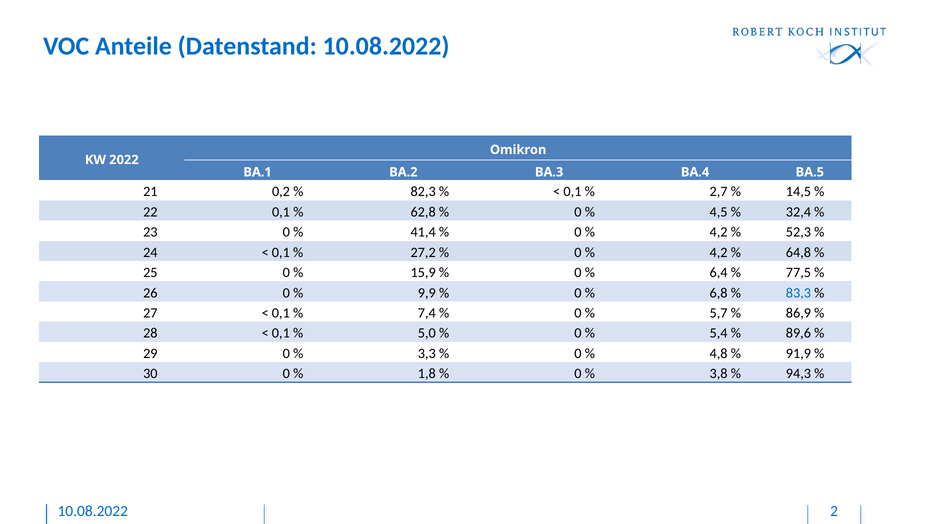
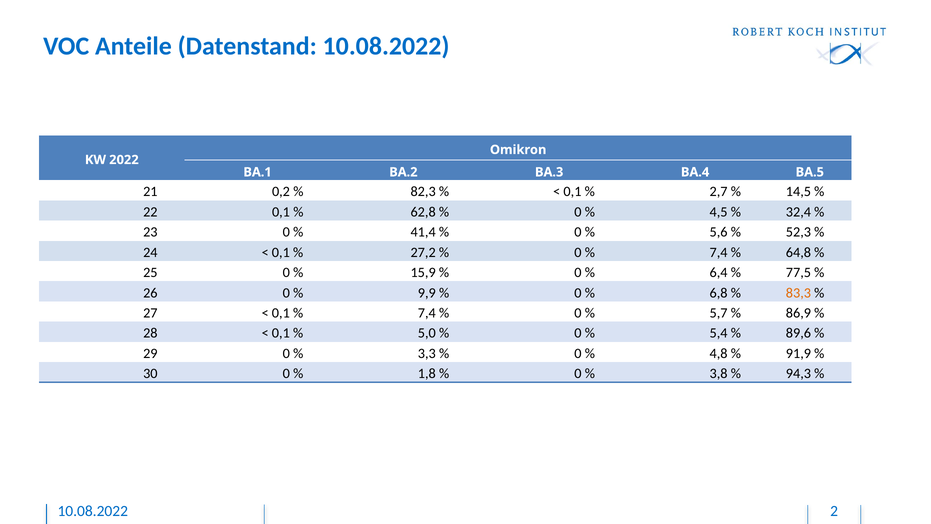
4,2: 4,2 -> 5,6 (719, 232)
4,2: 4,2 -> 7,4 (719, 252)
83,3 colour: blue -> orange (798, 293)
